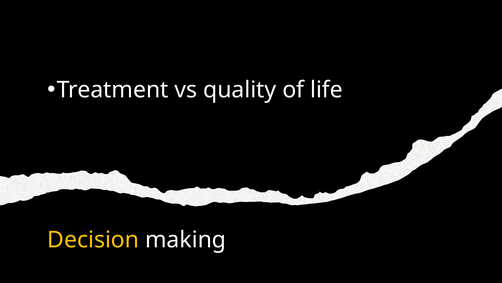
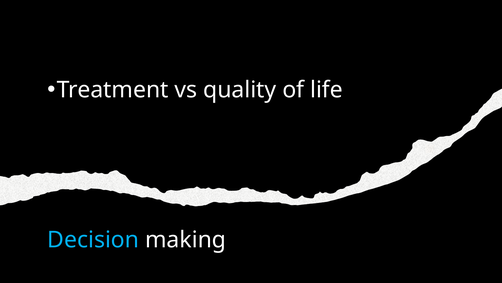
Decision colour: yellow -> light blue (93, 239)
